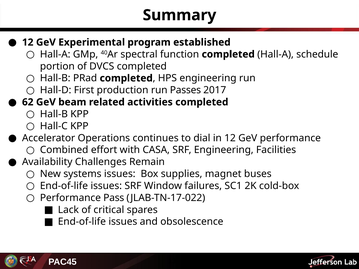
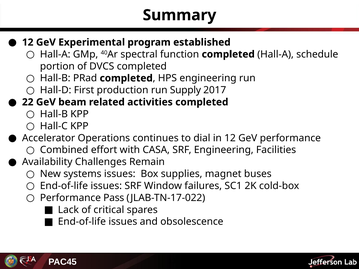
Passes: Passes -> Supply (185, 90)
62: 62 -> 22 (28, 102)
